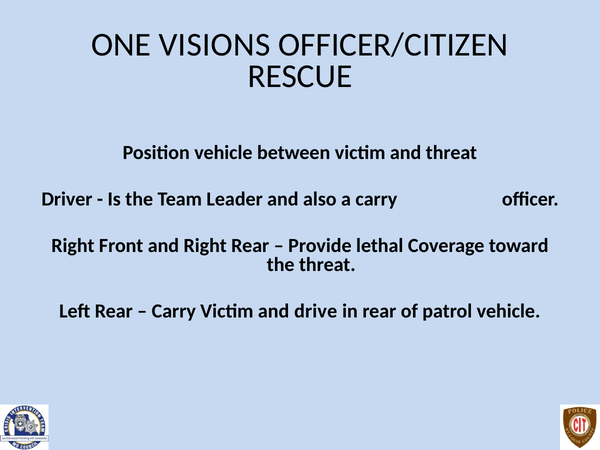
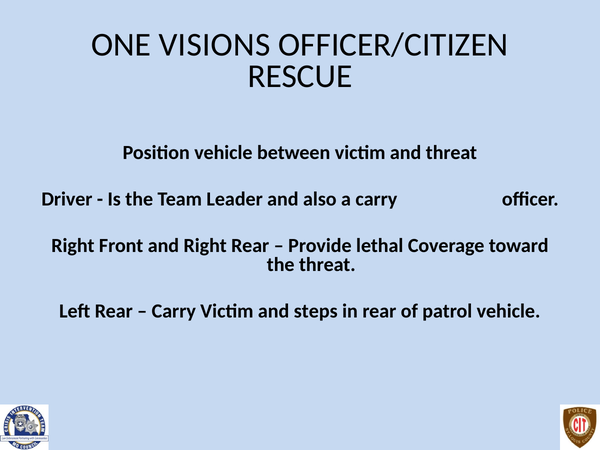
drive: drive -> steps (316, 311)
